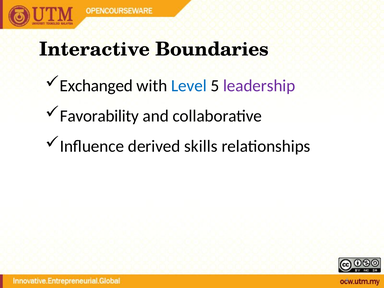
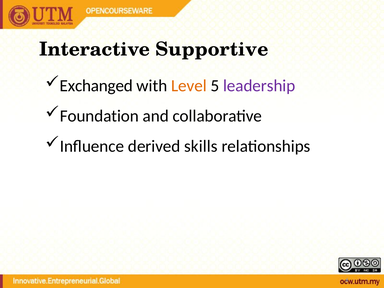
Boundaries: Boundaries -> Supportive (212, 49)
Level colour: blue -> orange (189, 86)
Favorability: Favorability -> Foundation (99, 116)
